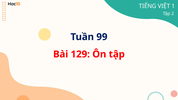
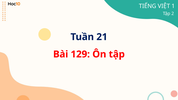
99: 99 -> 21 (102, 37)
